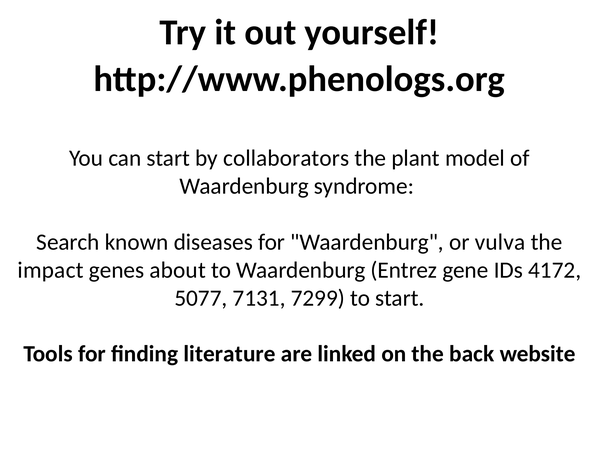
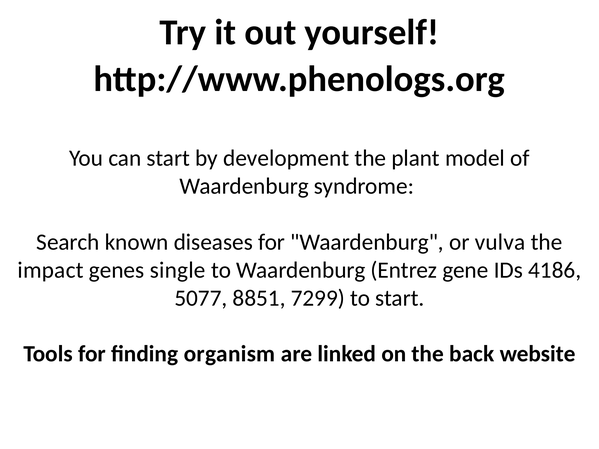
collaborators: collaborators -> development (286, 158)
about: about -> single (178, 270)
4172: 4172 -> 4186 (555, 270)
7131: 7131 -> 8851 (259, 298)
literature: literature -> organism (229, 354)
